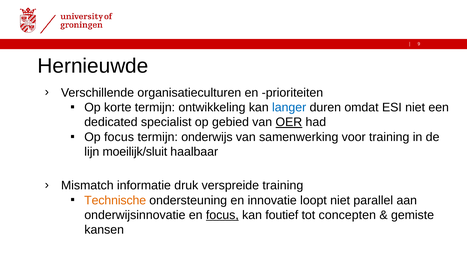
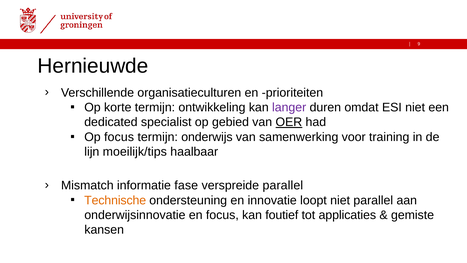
langer colour: blue -> purple (289, 107)
moeilijk/sluit: moeilijk/sluit -> moeilijk/tips (135, 152)
druk: druk -> fase (186, 185)
verspreide training: training -> parallel (283, 185)
focus underline: present -> none (222, 215)
concepten: concepten -> applicaties (347, 215)
